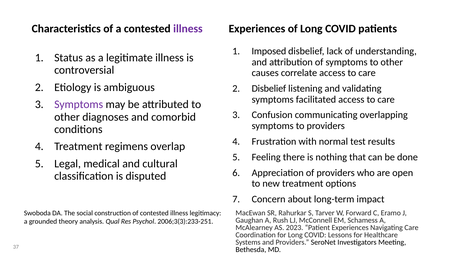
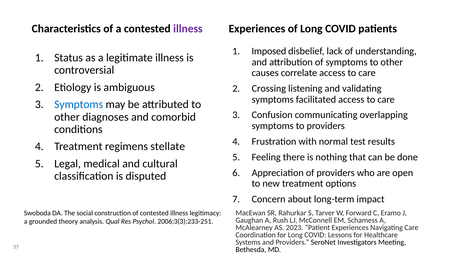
Disbelief: Disbelief -> Crossing (269, 88)
Symptoms colour: purple -> blue (79, 104)
overlap: overlap -> stellate (168, 146)
